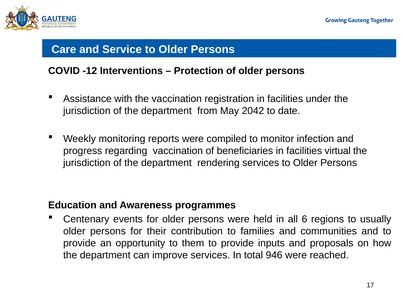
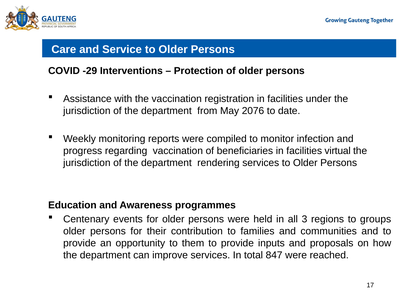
-12: -12 -> -29 (90, 71)
2042: 2042 -> 2076 (253, 111)
6: 6 -> 3 (304, 219)
usually: usually -> groups (376, 219)
946: 946 -> 847 (274, 255)
